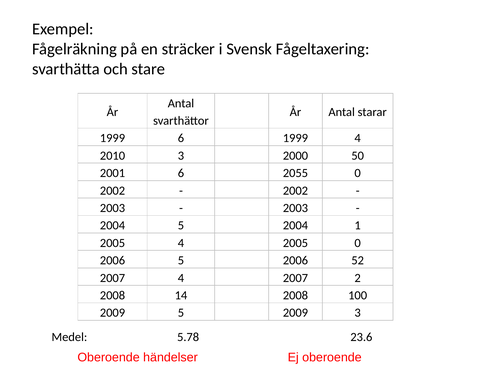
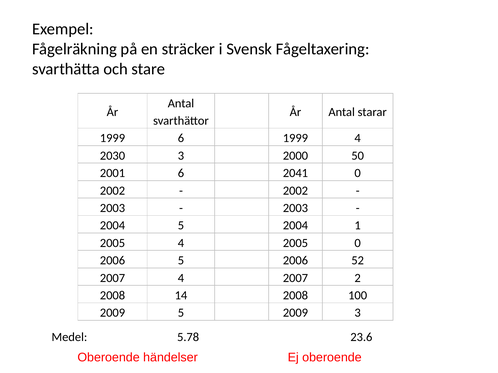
2010: 2010 -> 2030 (112, 156)
2055: 2055 -> 2041 (295, 173)
